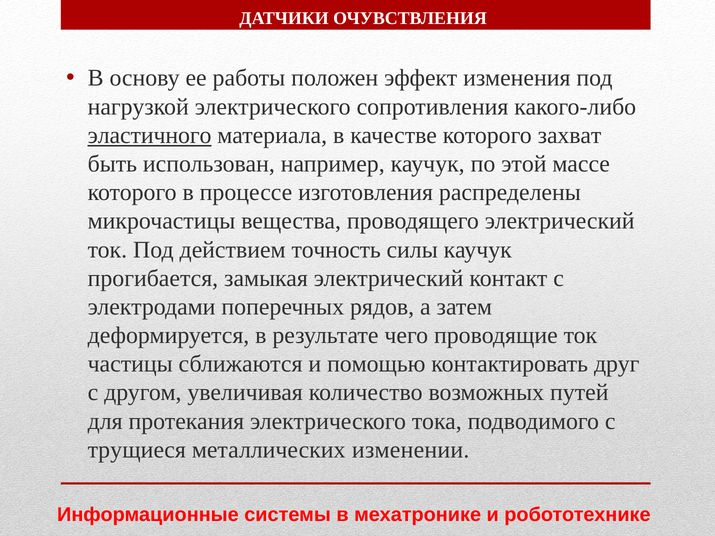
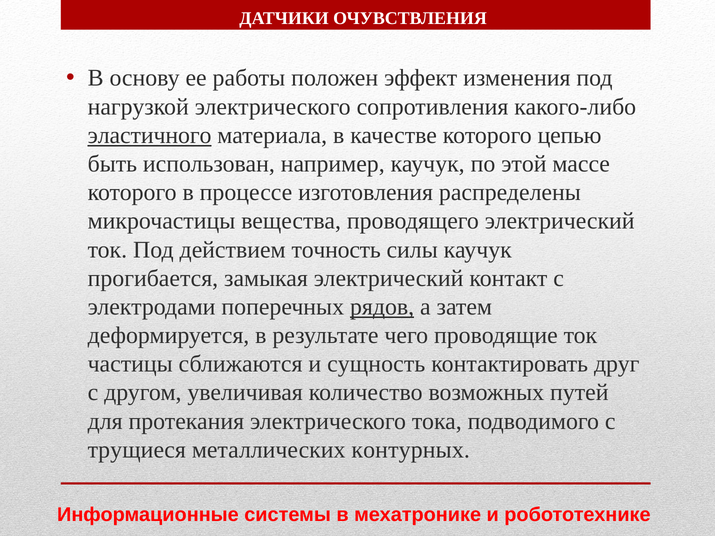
захват: захват -> цепью (570, 135)
рядов underline: none -> present (382, 307)
помощью: помощью -> сущность (376, 364)
изменении: изменении -> контурных (411, 450)
